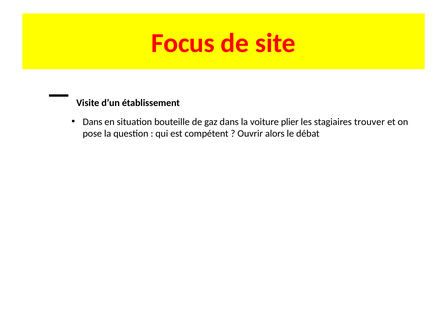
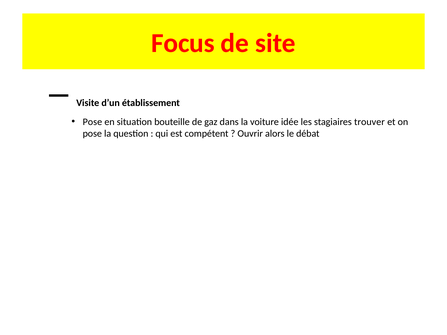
Dans: Dans -> Pose (92, 122)
plier: plier -> idée (290, 122)
